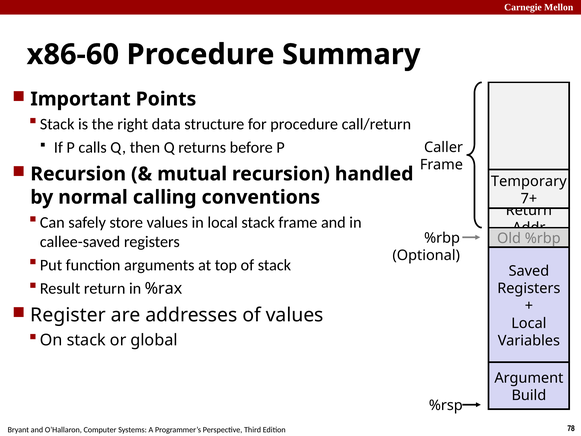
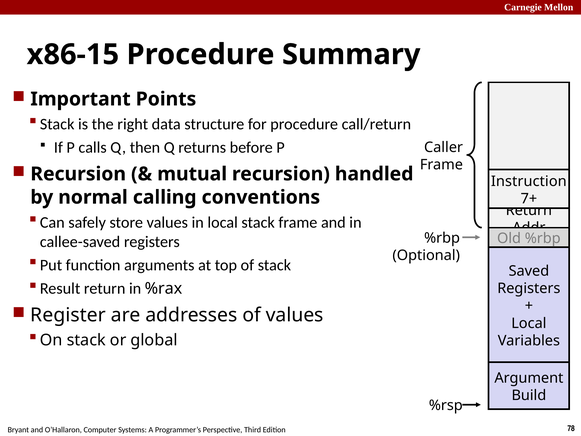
x86-60: x86-60 -> x86-15 (73, 54)
Temporary: Temporary -> Instruction (529, 181)
